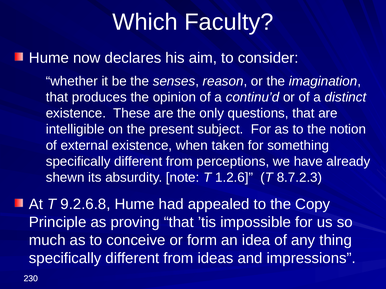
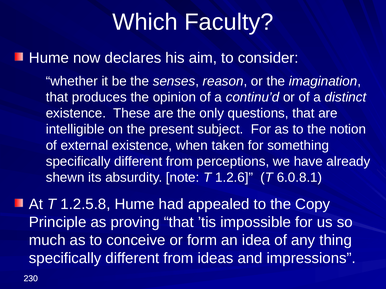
8.7.2.3: 8.7.2.3 -> 6.0.8.1 (299, 178)
9.2.6.8: 9.2.6.8 -> 1.2.5.8 (85, 205)
